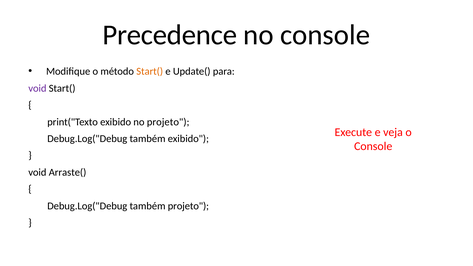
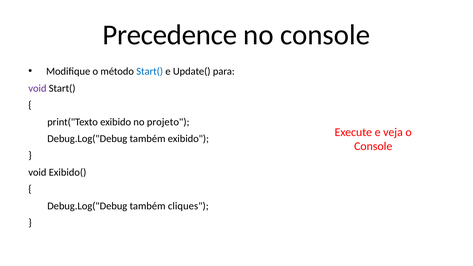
Start( colour: orange -> blue (150, 71)
Arraste(: Arraste( -> Exibido( (68, 172)
também projeto: projeto -> cliques (188, 206)
